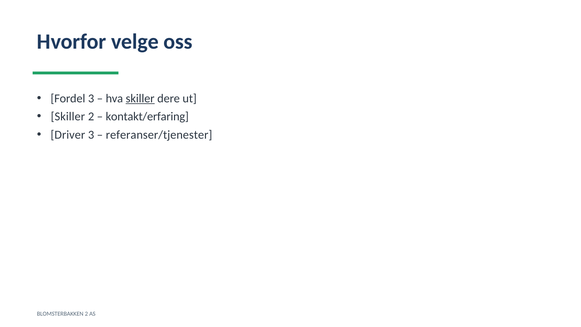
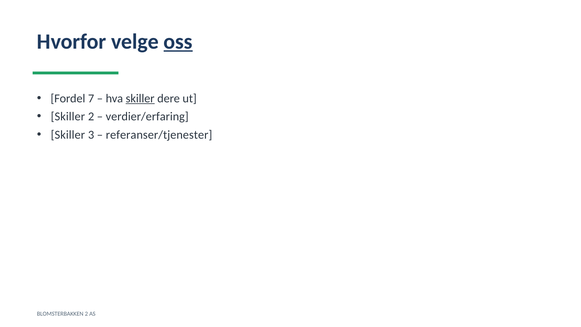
oss underline: none -> present (178, 41)
Fordel 3: 3 -> 7 (91, 98)
kontakt/erfaring: kontakt/erfaring -> verdier/erfaring (147, 117)
Driver: Driver -> Skiller (68, 135)
